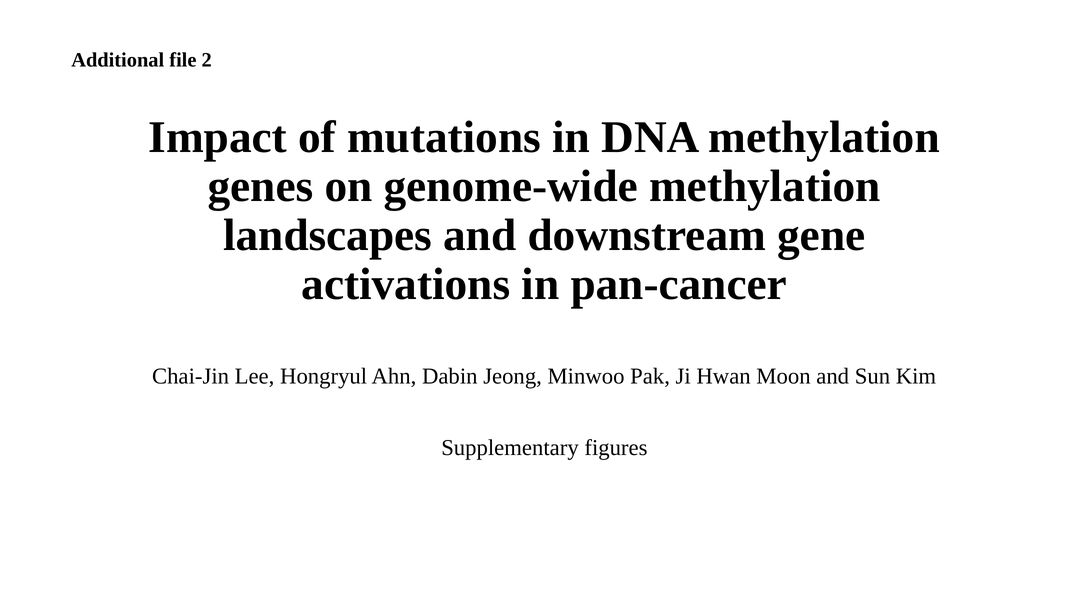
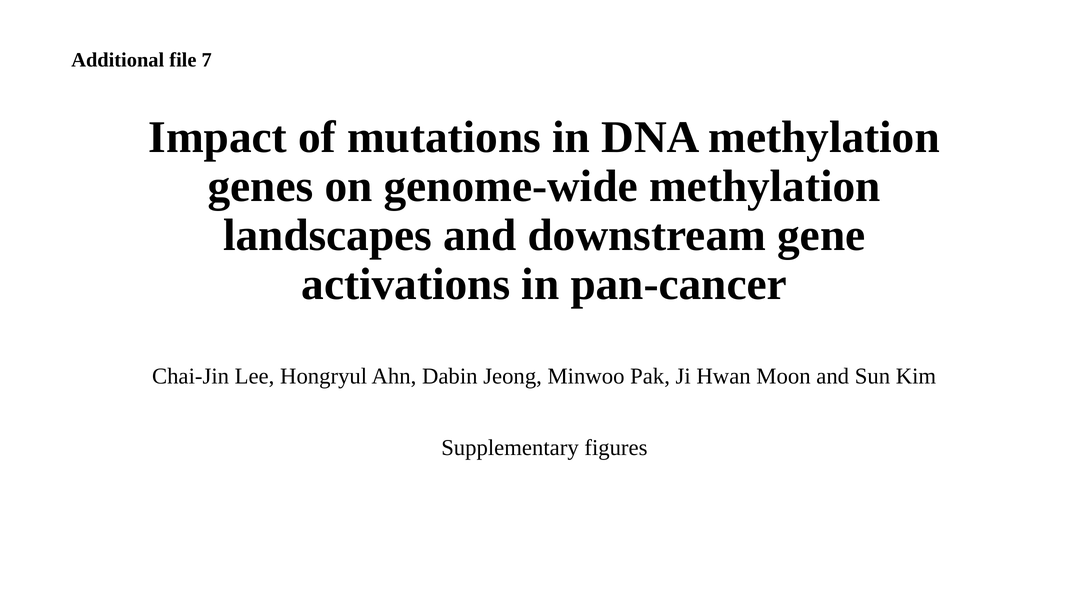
2: 2 -> 7 (207, 60)
